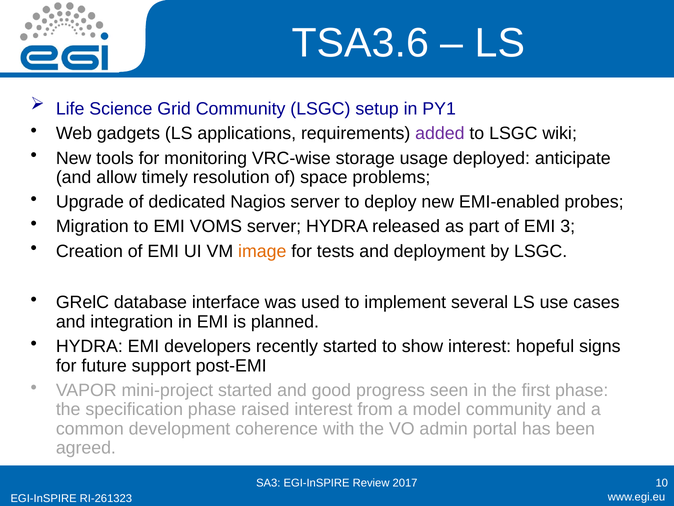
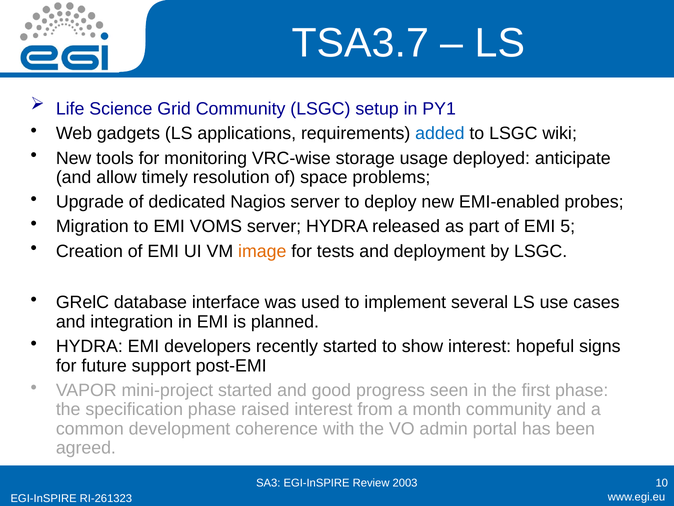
TSA3.6: TSA3.6 -> TSA3.7 (360, 43)
added colour: purple -> blue (440, 133)
3: 3 -> 5 (568, 226)
model: model -> month (437, 409)
2017: 2017 -> 2003 (405, 483)
